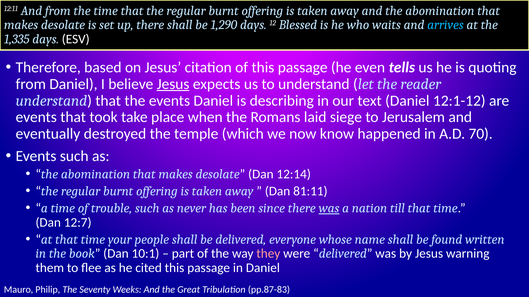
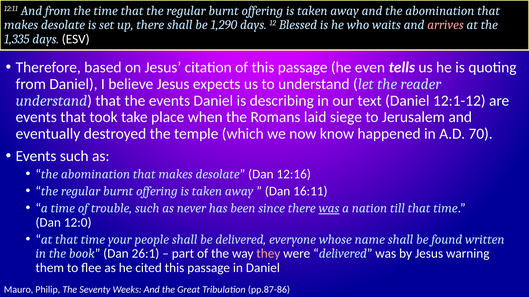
arrives colour: light blue -> pink (445, 25)
Jesus underline: present -> none (173, 84)
12:14: 12:14 -> 12:16 (294, 174)
81:11: 81:11 -> 16:11 (310, 191)
12:7: 12:7 -> 12:0 (78, 223)
10:1: 10:1 -> 26:1 (145, 254)
pp.87-83: pp.87-83 -> pp.87-86 (269, 290)
